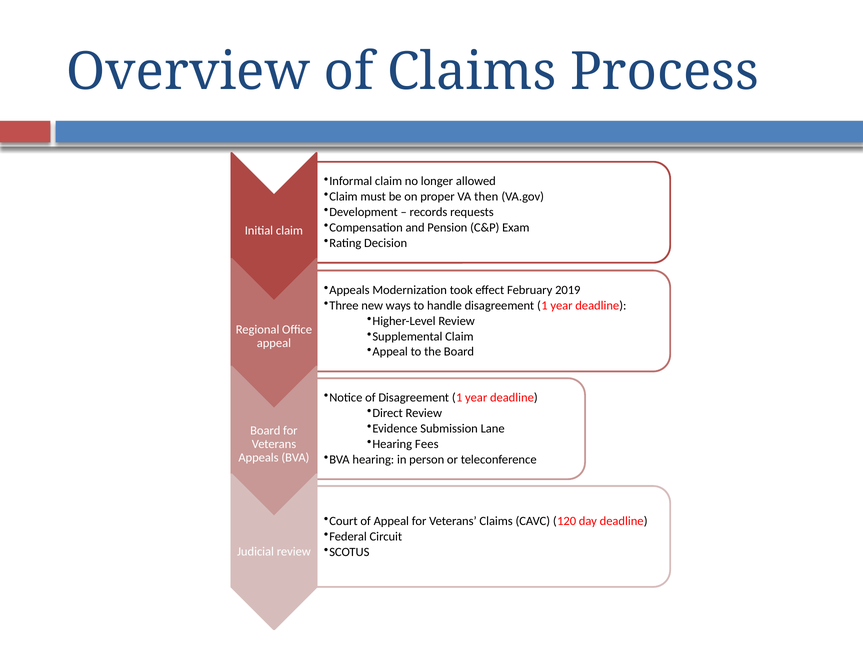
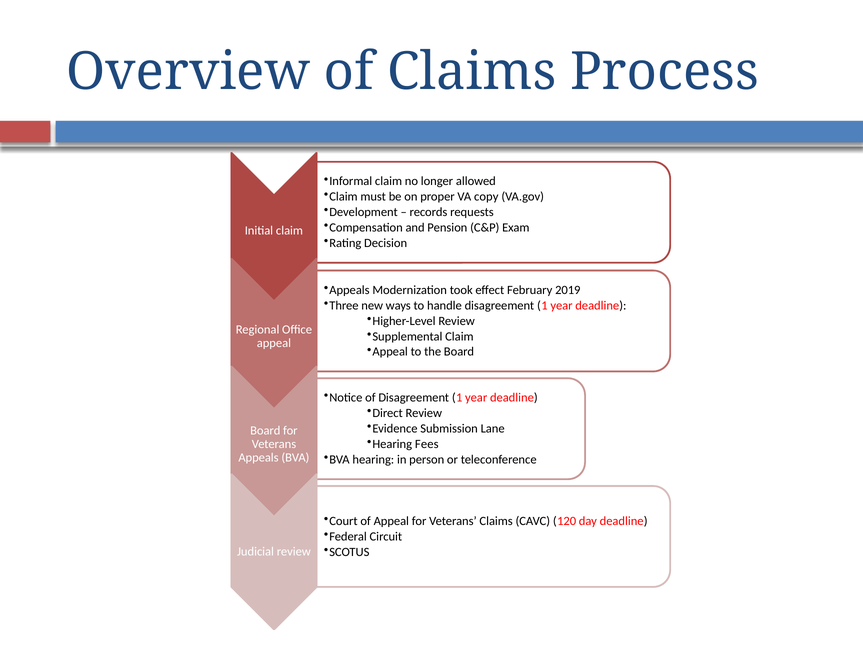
then: then -> copy (486, 197)
